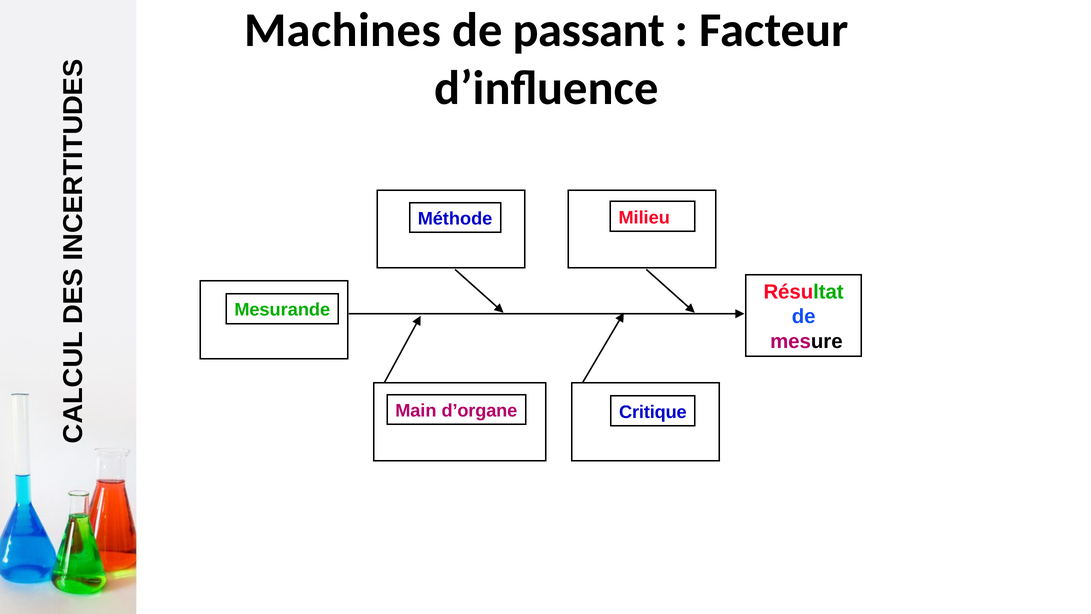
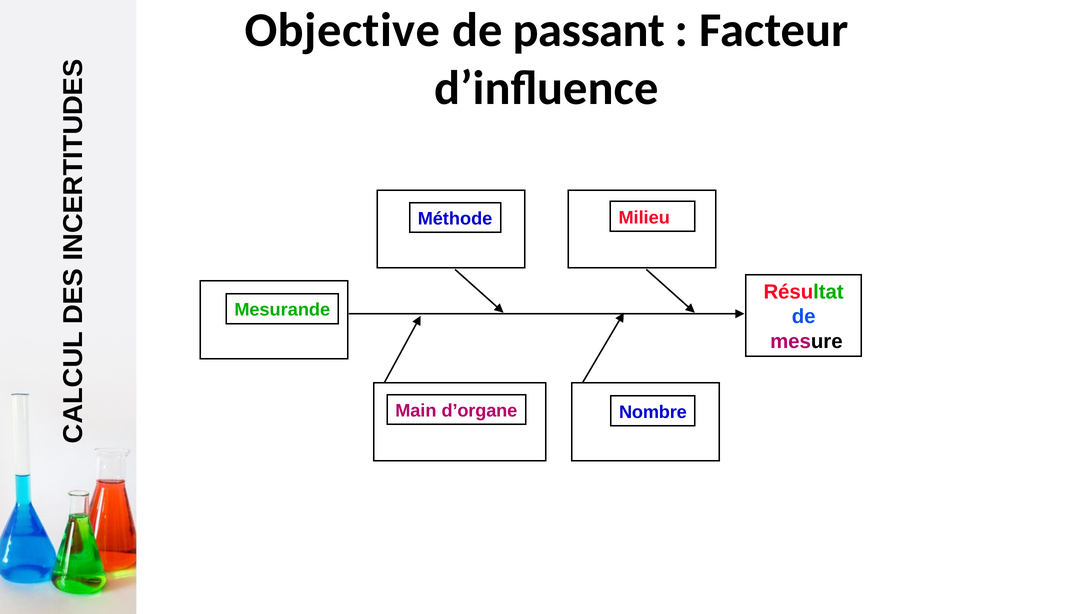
Machines: Machines -> Objective (342, 30)
Critique: Critique -> Nombre (653, 412)
